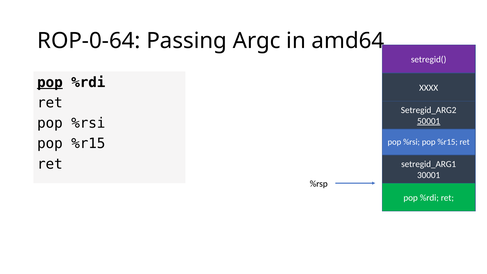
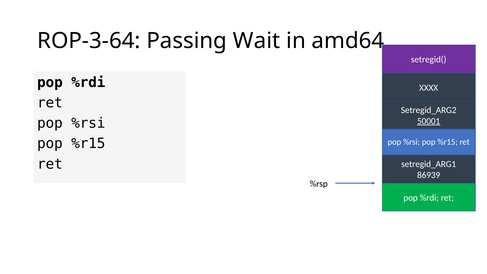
ROP-0-64: ROP-0-64 -> ROP-3-64 (89, 41)
Argc: Argc -> Wait (257, 41)
pop underline: present -> none (50, 82)
30001: 30001 -> 86939 (429, 175)
